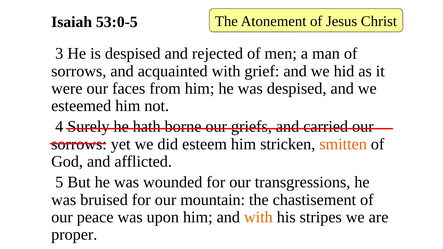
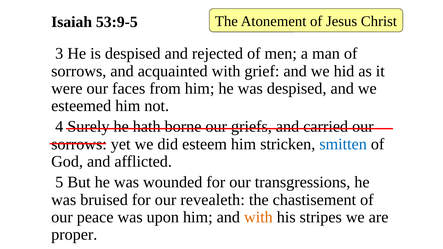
53:0-5: 53:0-5 -> 53:9-5 (117, 22)
smitten colour: orange -> blue (343, 144)
mountain: mountain -> revealeth (213, 200)
